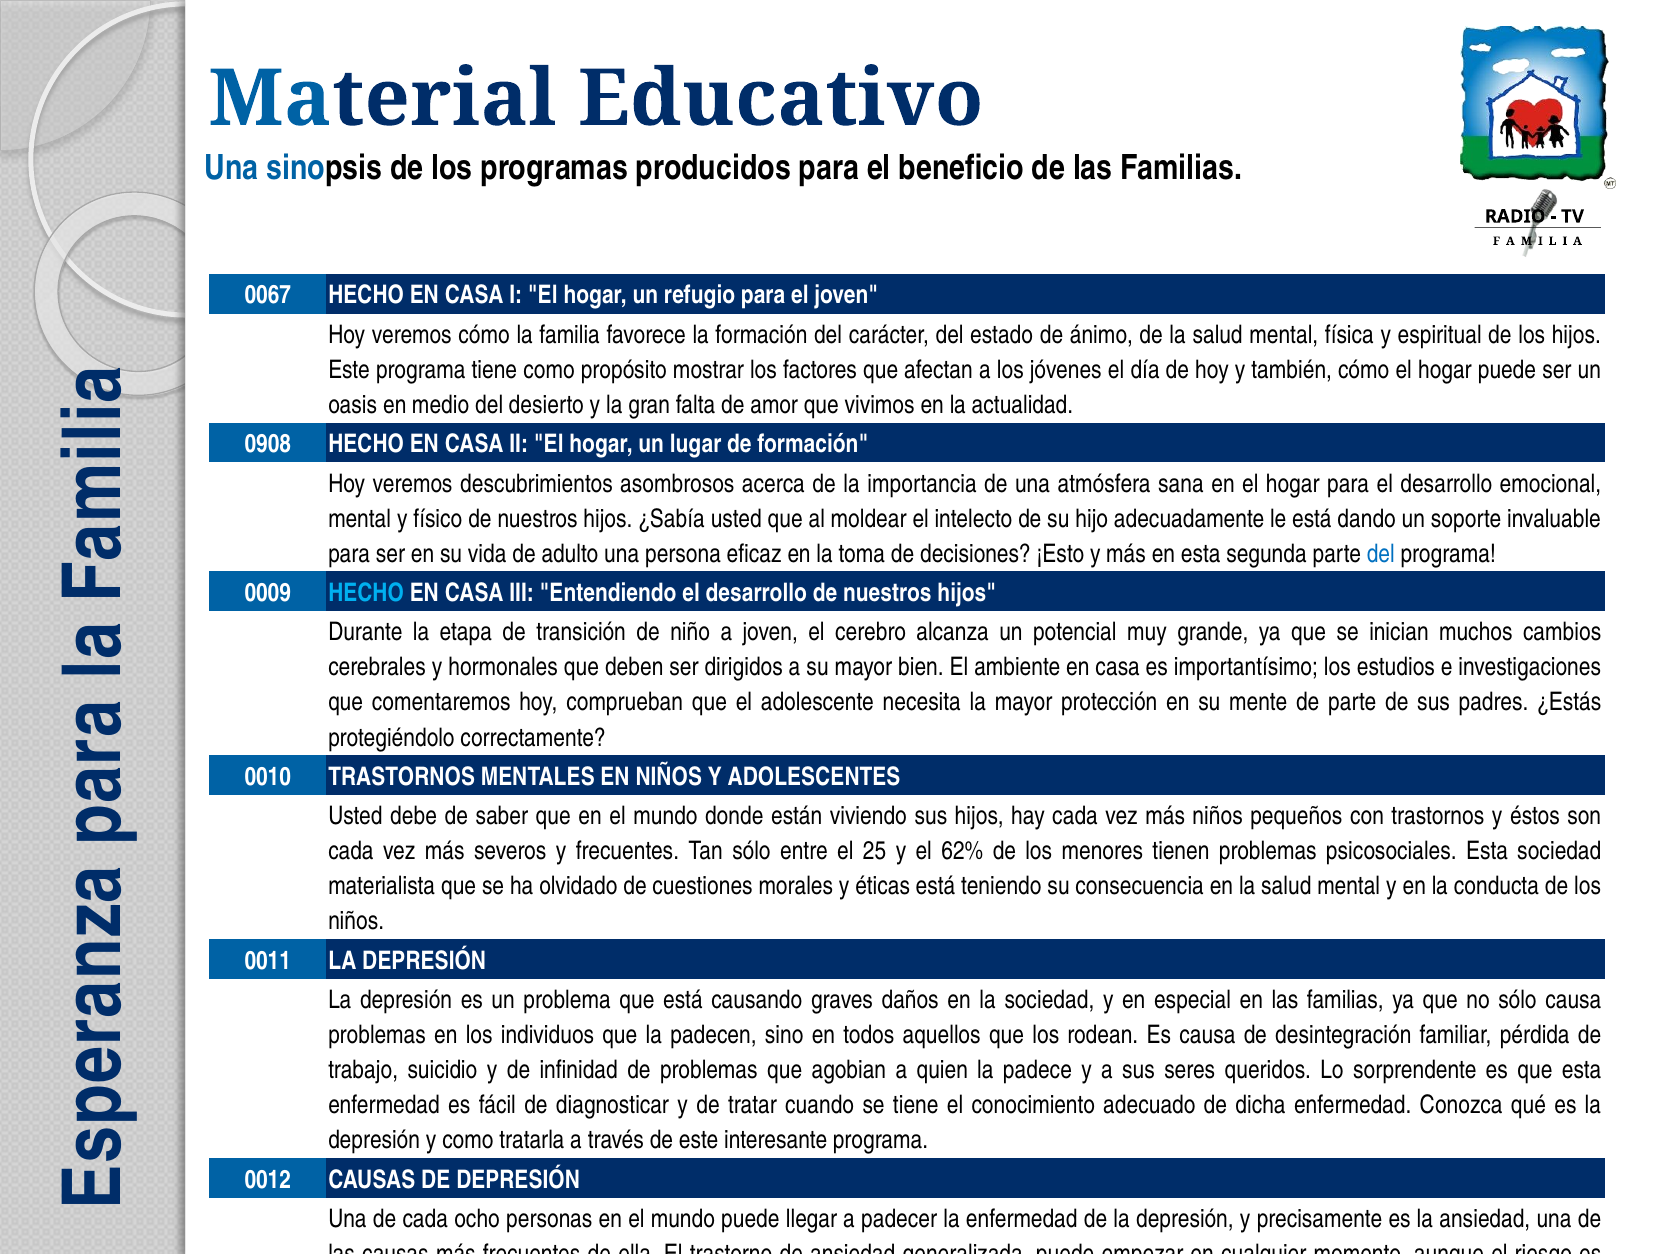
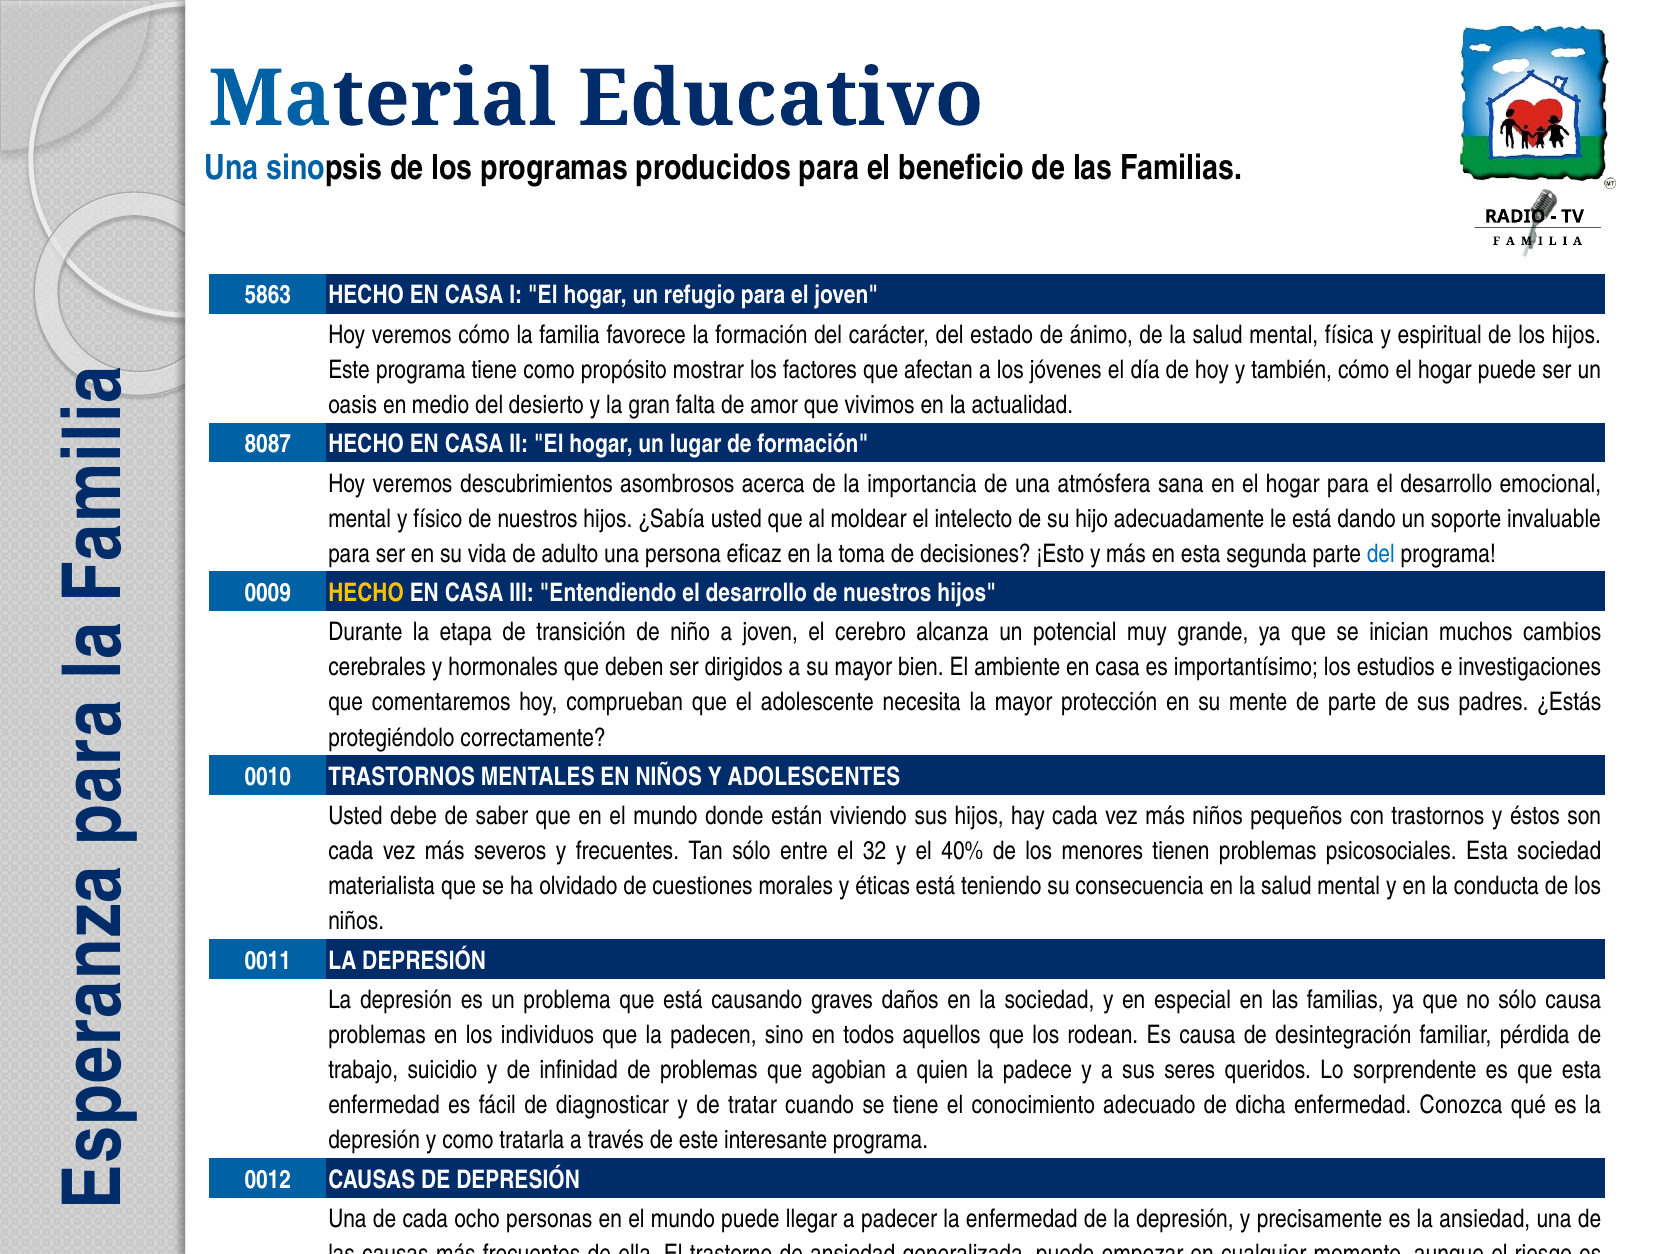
0067: 0067 -> 5863 (268, 296)
0908: 0908 -> 8087 (268, 444)
HECHO colour: light blue -> yellow (366, 593)
25: 25 -> 32 (875, 851)
62%: 62% -> 40% (962, 851)
